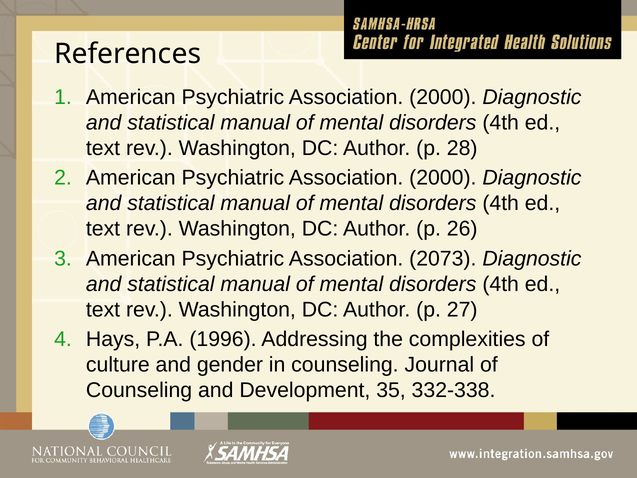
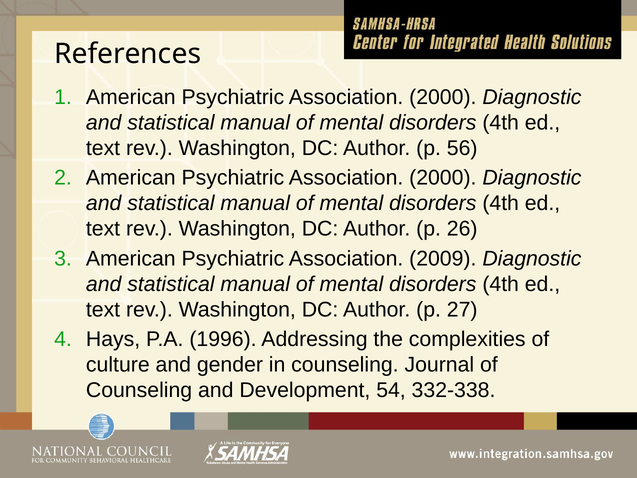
28: 28 -> 56 (462, 148)
2073: 2073 -> 2009 (443, 258)
35: 35 -> 54 (391, 390)
